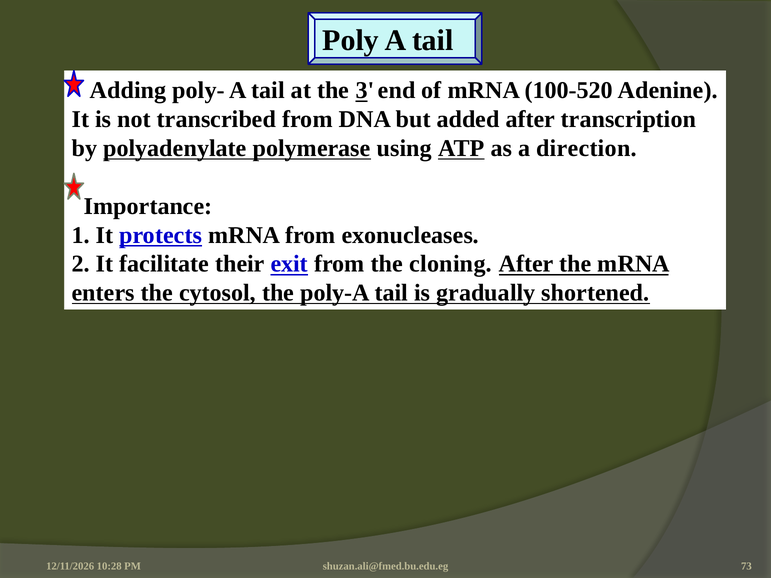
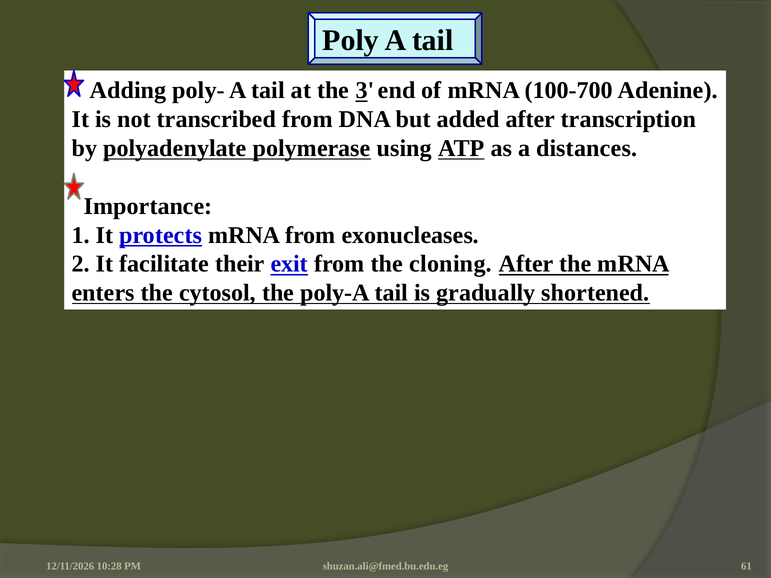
100-520: 100-520 -> 100-700 (569, 91)
direction: direction -> distances (587, 148)
73: 73 -> 61 (746, 567)
